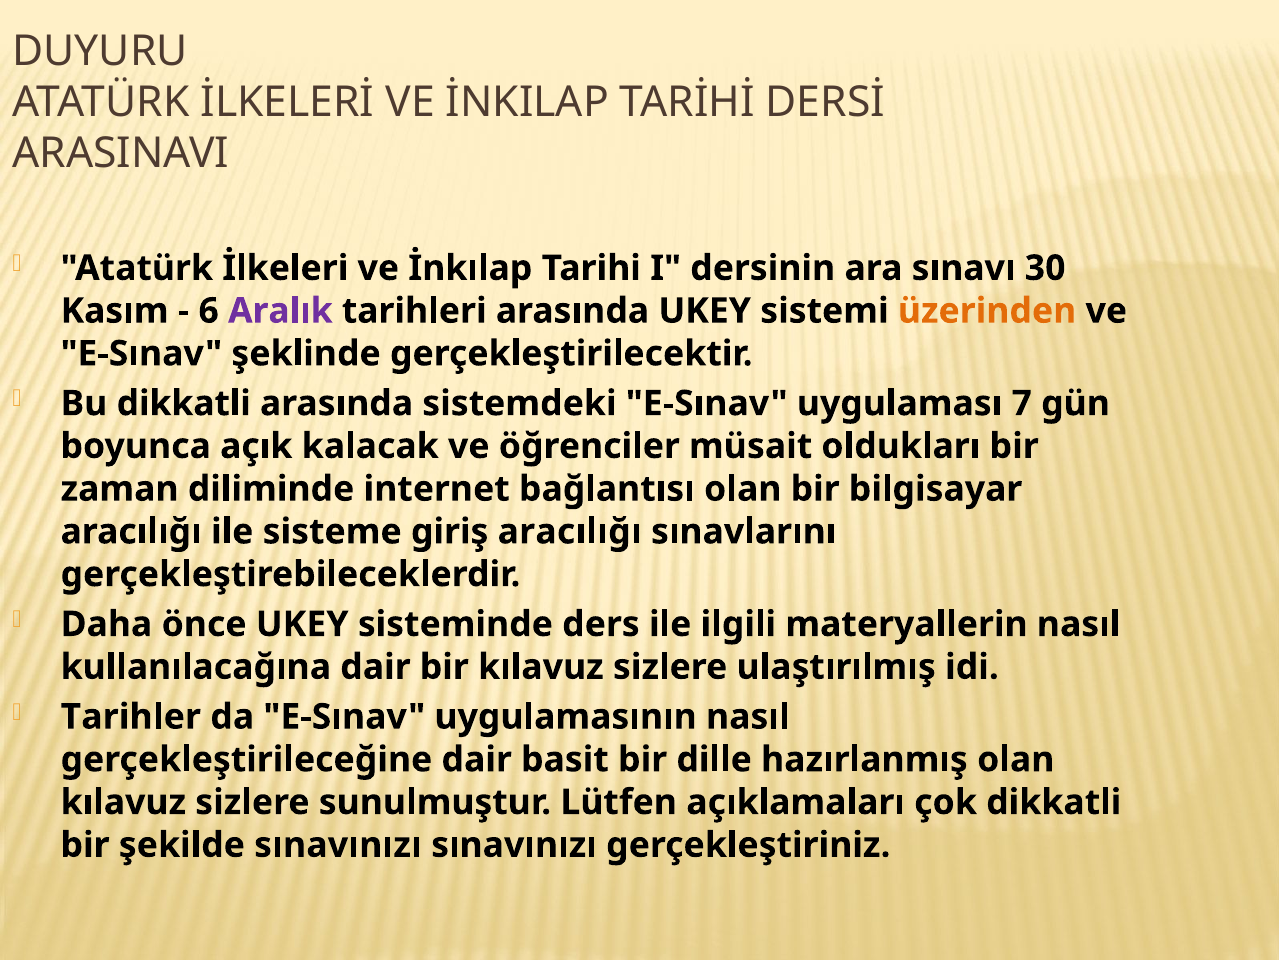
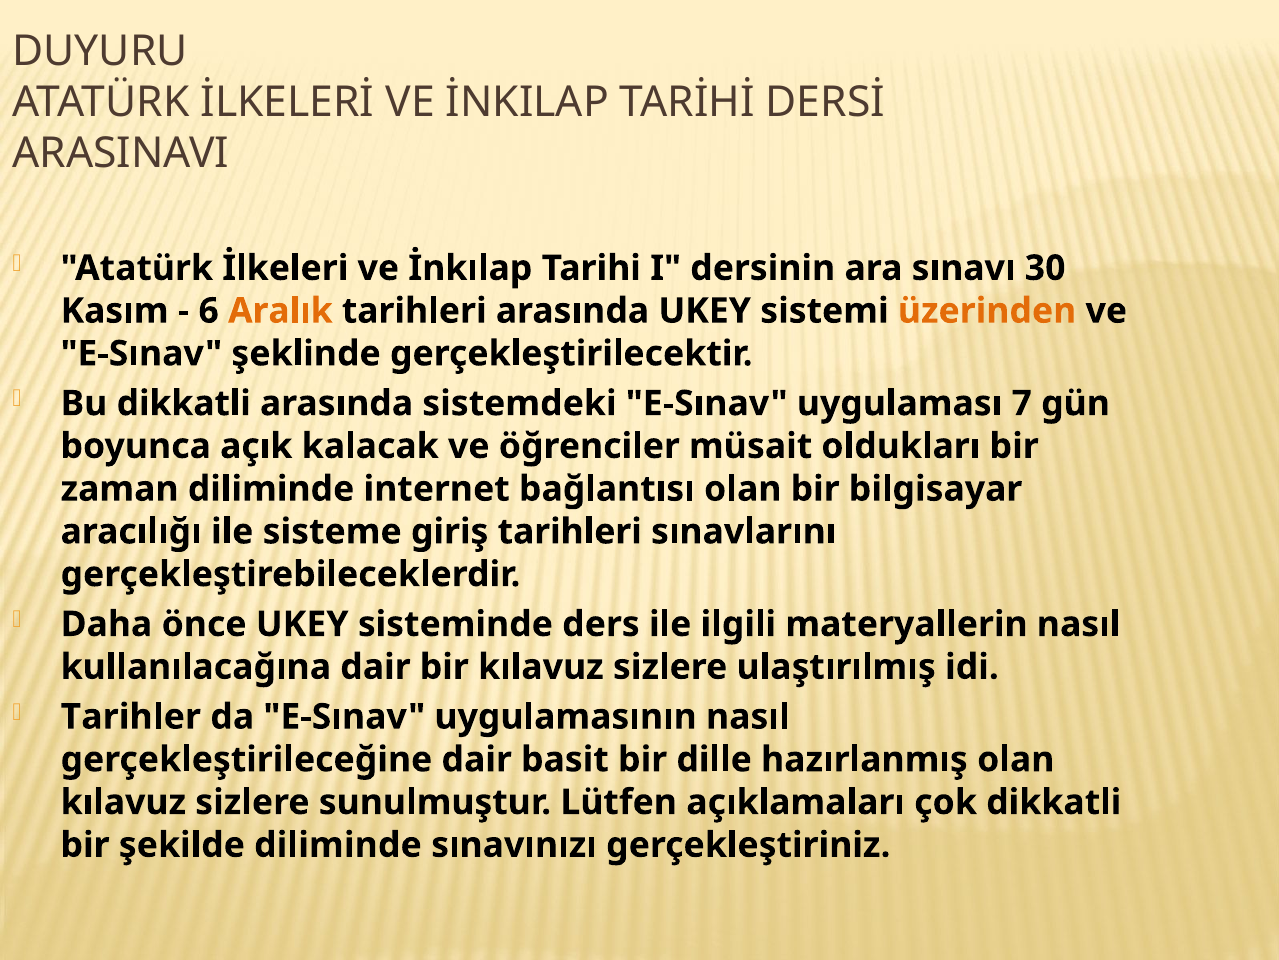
Aralık colour: purple -> orange (280, 311)
giriş aracılığı: aracılığı -> tarihleri (570, 531)
şekilde sınavınızı: sınavınızı -> diliminde (338, 844)
